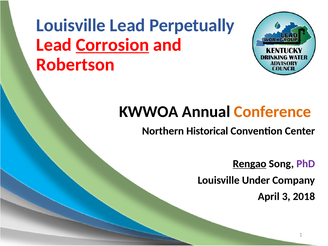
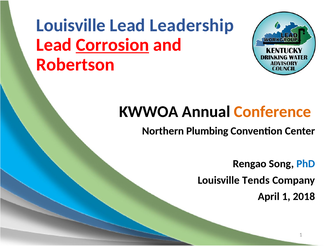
Perpetually: Perpetually -> Leadership (192, 25)
Historical: Historical -> Plumbing (207, 131)
Rengao underline: present -> none (250, 164)
PhD colour: purple -> blue (306, 164)
Under: Under -> Tends (256, 180)
April 3: 3 -> 1 (286, 197)
